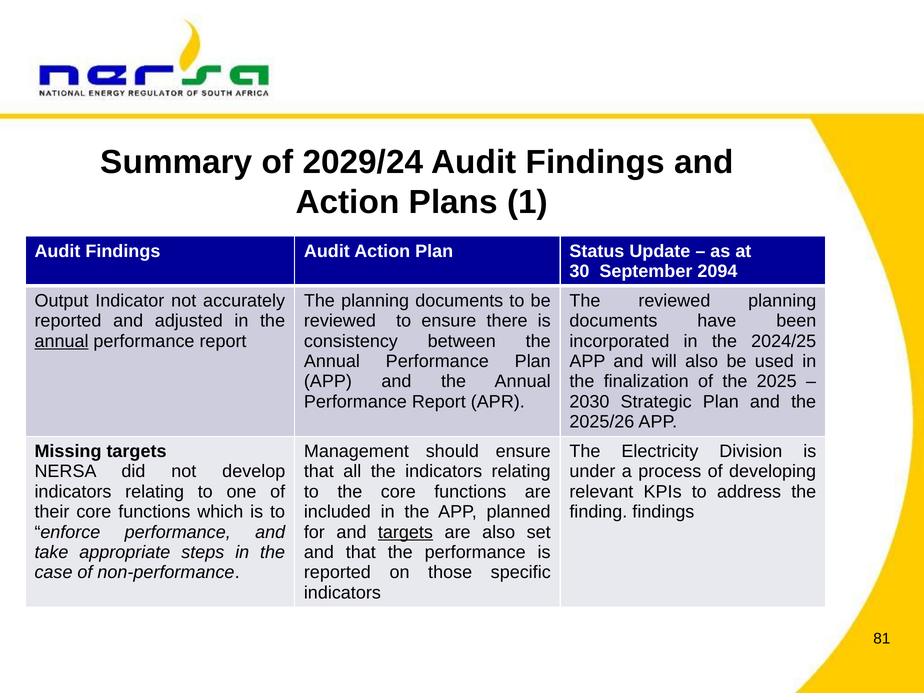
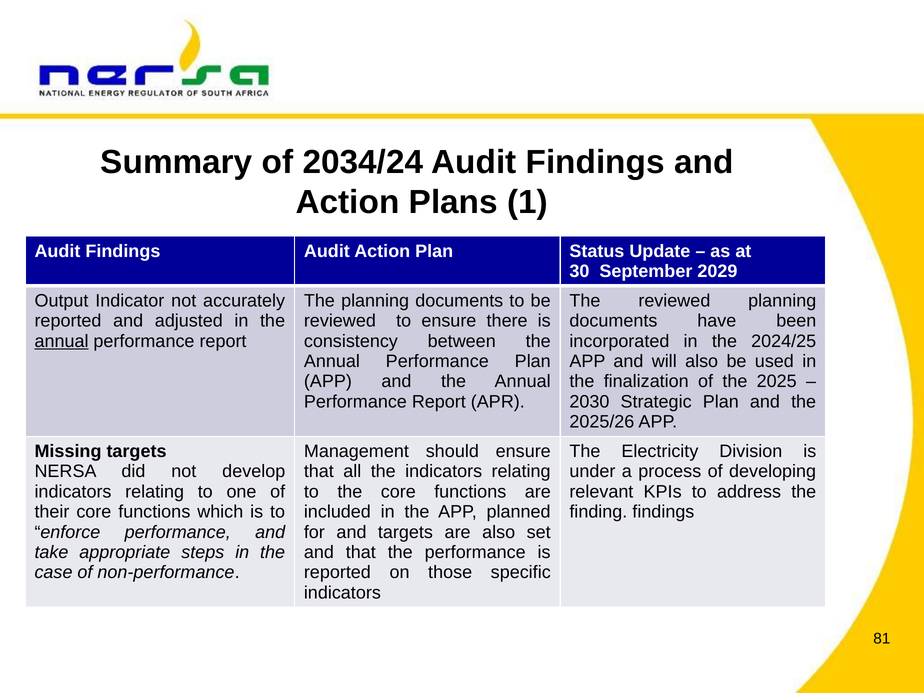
2029/24: 2029/24 -> 2034/24 (363, 162)
2094: 2094 -> 2029 (717, 271)
targets underline: present -> none (405, 532)
